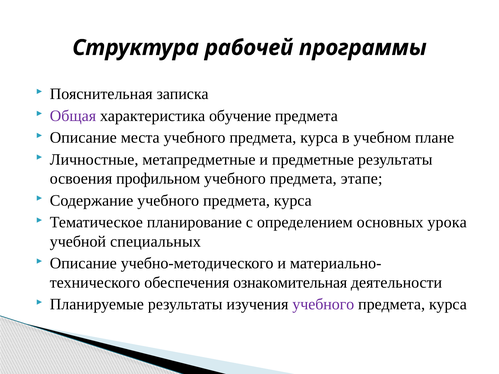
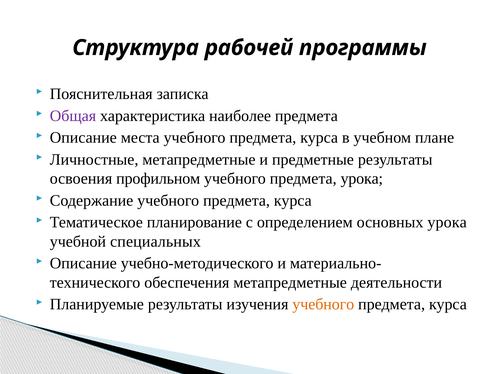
обучение: обучение -> наиболее (240, 116)
предмета этапе: этапе -> урока (362, 179)
обеспечения ознакомительная: ознакомительная -> метапредметные (290, 283)
учебного colour: purple -> orange (323, 305)
